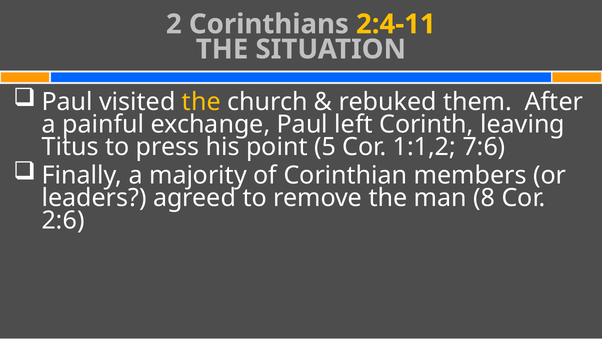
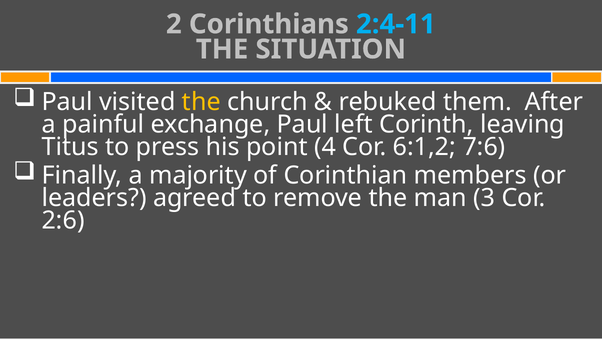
2:4-11 colour: yellow -> light blue (396, 24)
5: 5 -> 4 (325, 147)
1:1,2: 1:1,2 -> 6:1,2 (424, 147)
8: 8 -> 3 (484, 198)
